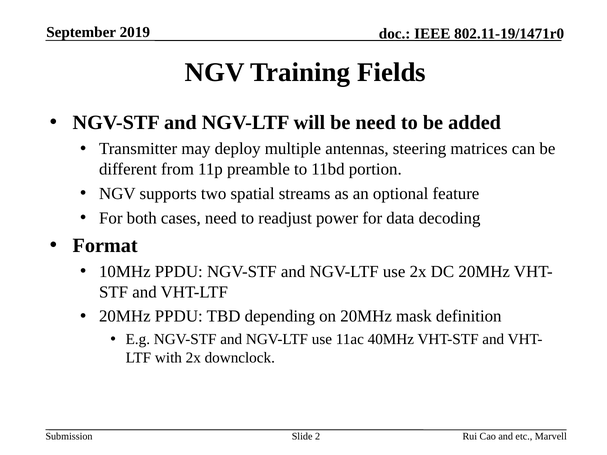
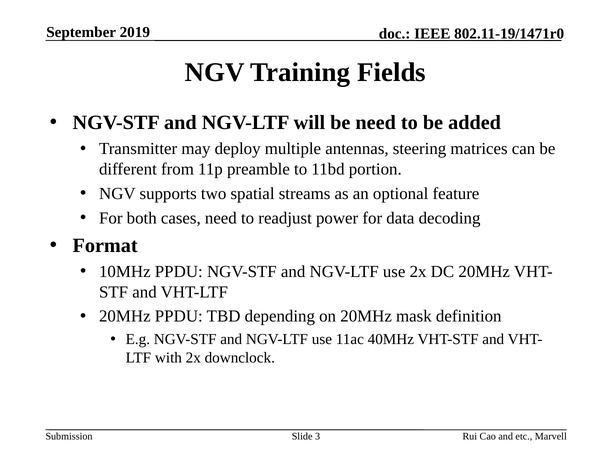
2: 2 -> 3 (318, 437)
